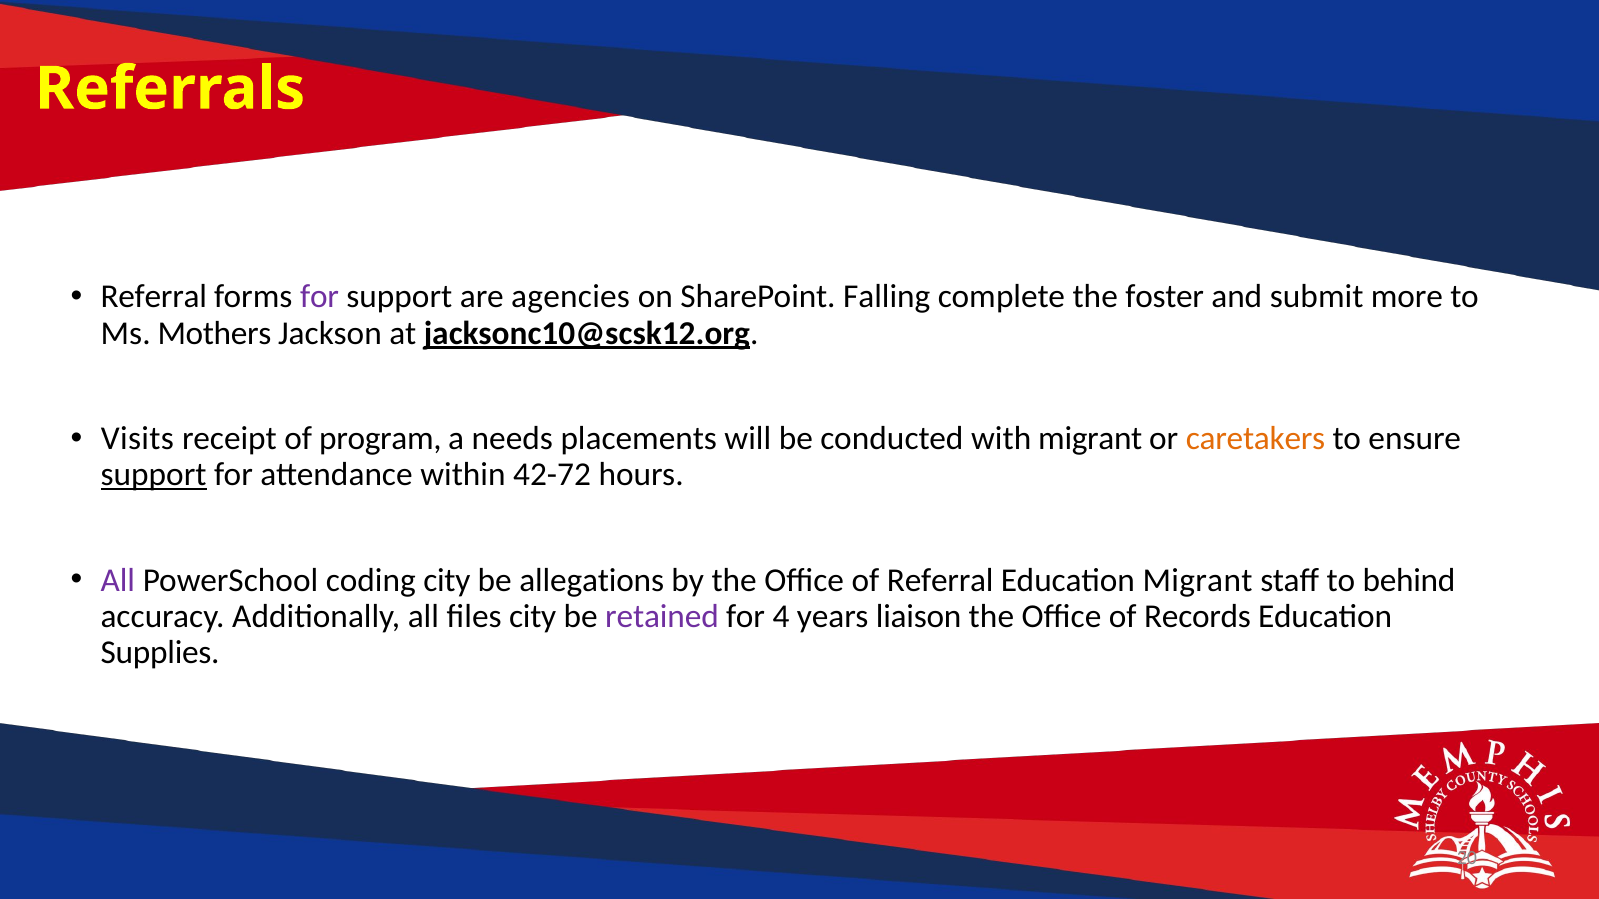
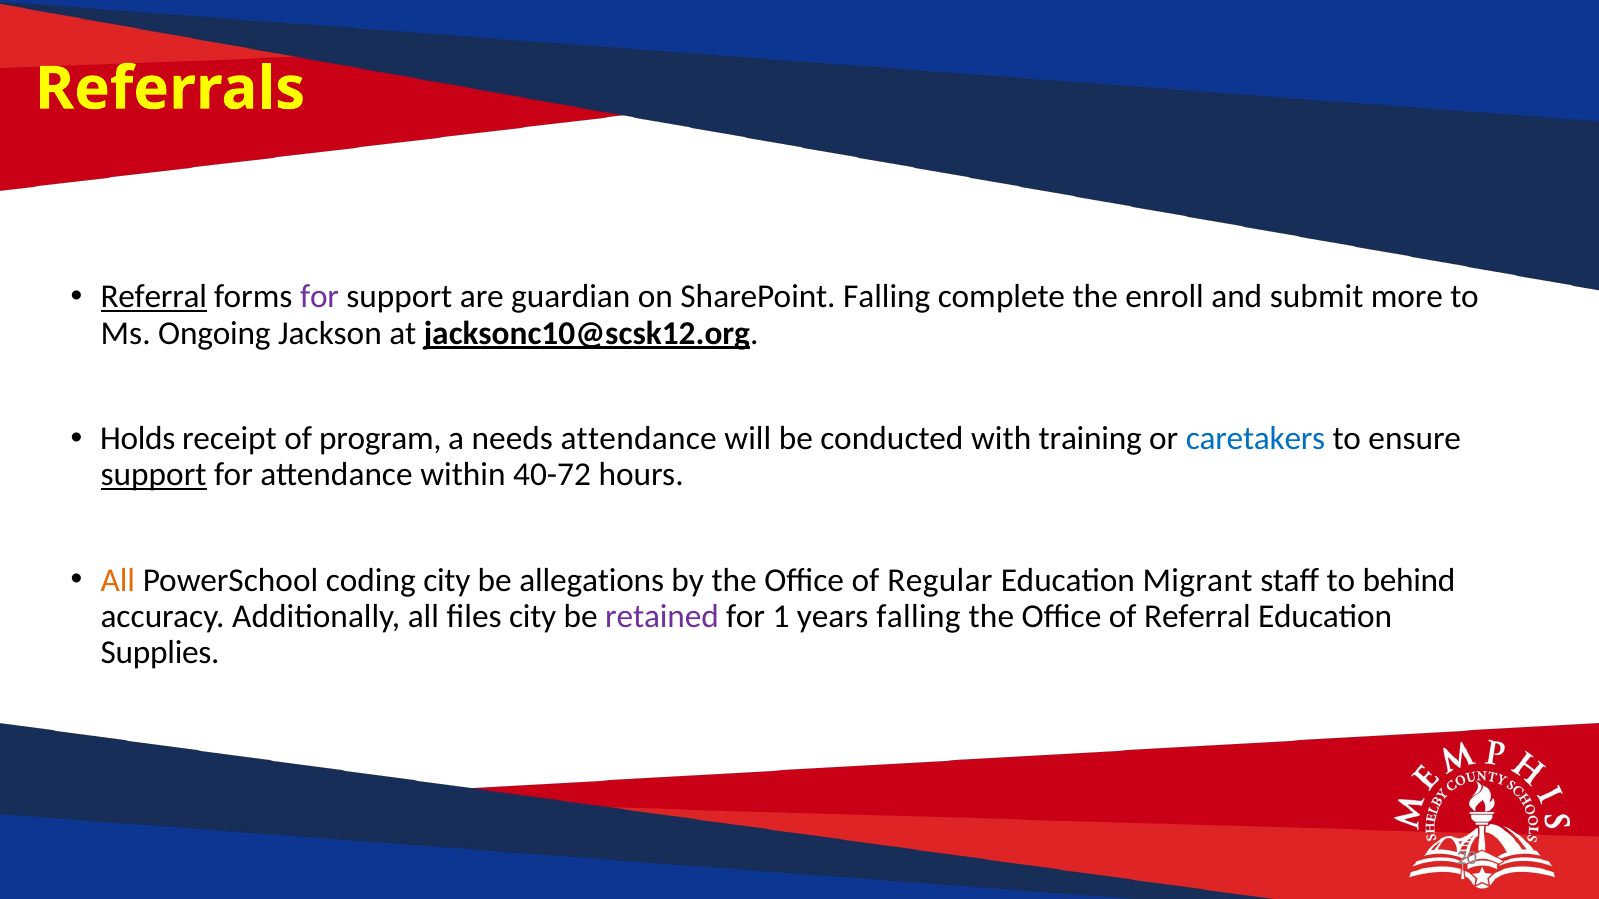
Referral underline: none -> present (154, 297)
agencies: agencies -> guardian (571, 297)
foster: foster -> enroll (1165, 297)
Mothers: Mothers -> Ongoing (214, 333)
Visits: Visits -> Holds (138, 439)
needs placements: placements -> attendance (639, 439)
with migrant: migrant -> training (1090, 439)
caretakers colour: orange -> blue (1255, 439)
42-72: 42-72 -> 40-72 (552, 475)
All colour: purple -> orange (118, 580)
of Referral: Referral -> Regular (940, 580)
4: 4 -> 1 (781, 616)
years liaison: liaison -> falling (918, 616)
of Records: Records -> Referral (1198, 616)
